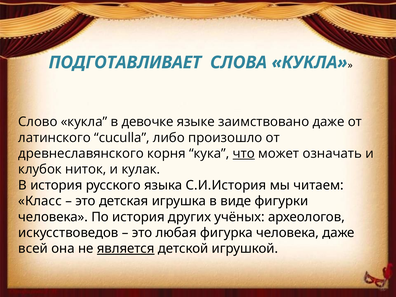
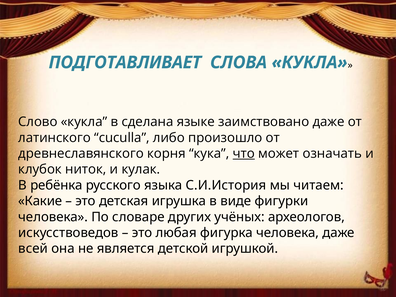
девочке: девочке -> сделана (147, 122)
В история: история -> ребёнка (56, 185)
Класс: Класс -> Какие (40, 201)
По история: история -> словаре (138, 217)
является underline: present -> none (126, 249)
